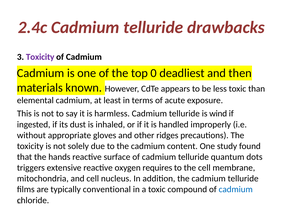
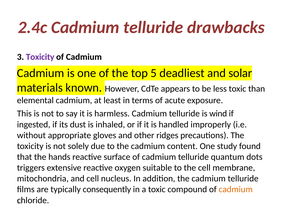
0: 0 -> 5 (154, 73)
then: then -> solar (240, 73)
requires: requires -> suitable (157, 168)
conventional: conventional -> consequently (107, 190)
cadmium colour: blue -> orange (236, 190)
